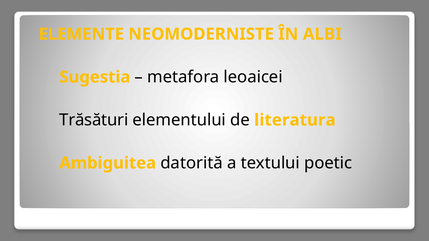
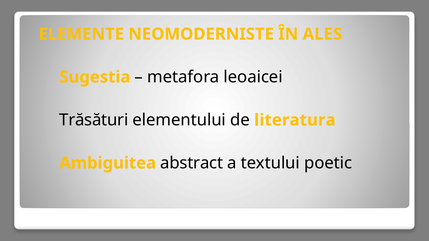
ALBI: ALBI -> ALES (322, 34)
datorită: datorită -> abstract (192, 163)
